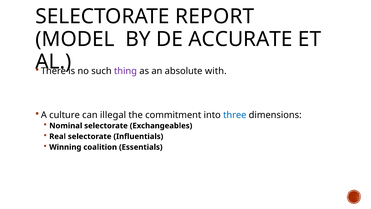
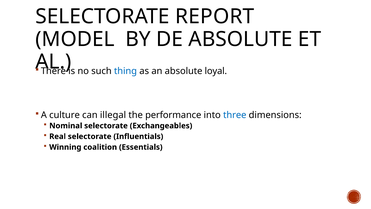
DE ACCURATE: ACCURATE -> ABSOLUTE (240, 39)
thing colour: purple -> blue (125, 71)
with: with -> loyal (216, 71)
commitment: commitment -> performance (173, 115)
